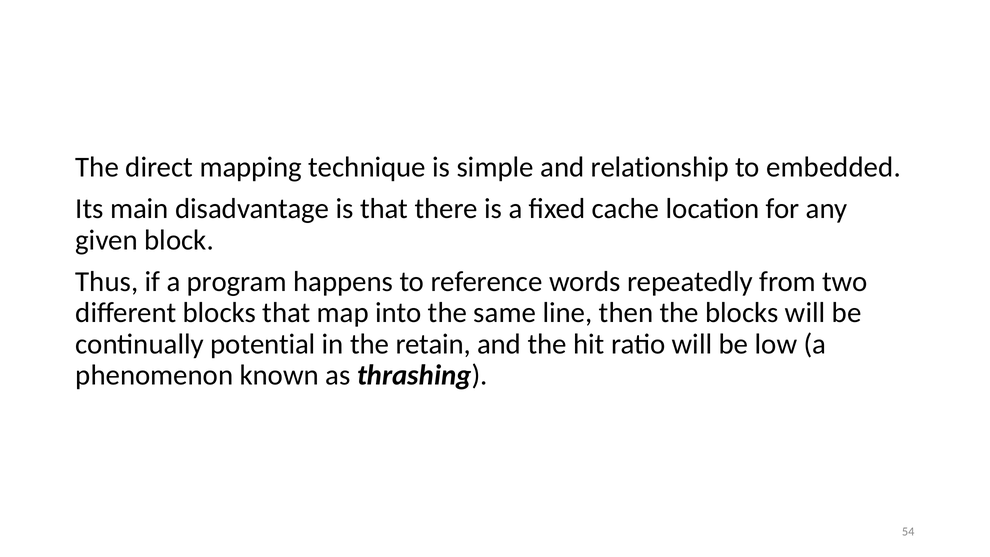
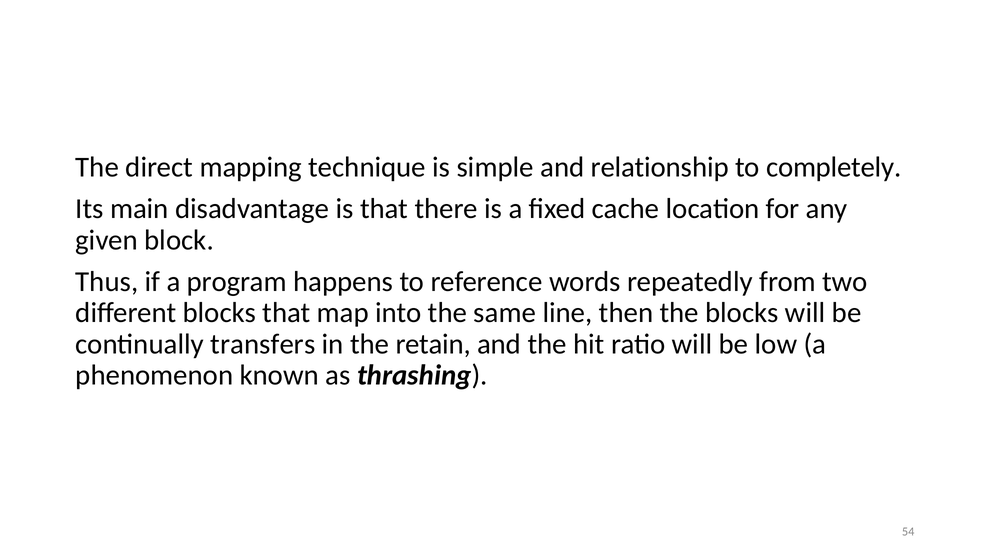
embedded: embedded -> completely (834, 167)
potential: potential -> transfers (263, 344)
